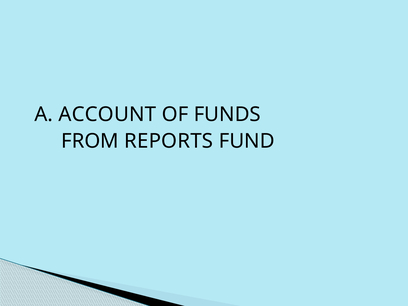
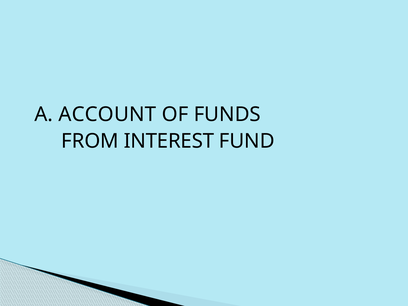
REPORTS: REPORTS -> INTEREST (169, 141)
